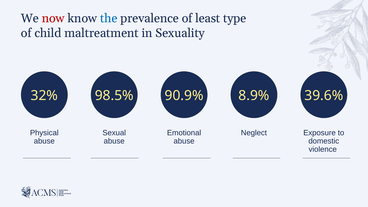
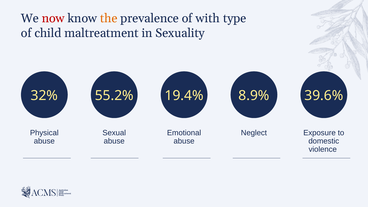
the colour: blue -> orange (109, 18)
least: least -> with (208, 18)
98.5%: 98.5% -> 55.2% (114, 96)
90.9%: 90.9% -> 19.4% (184, 96)
